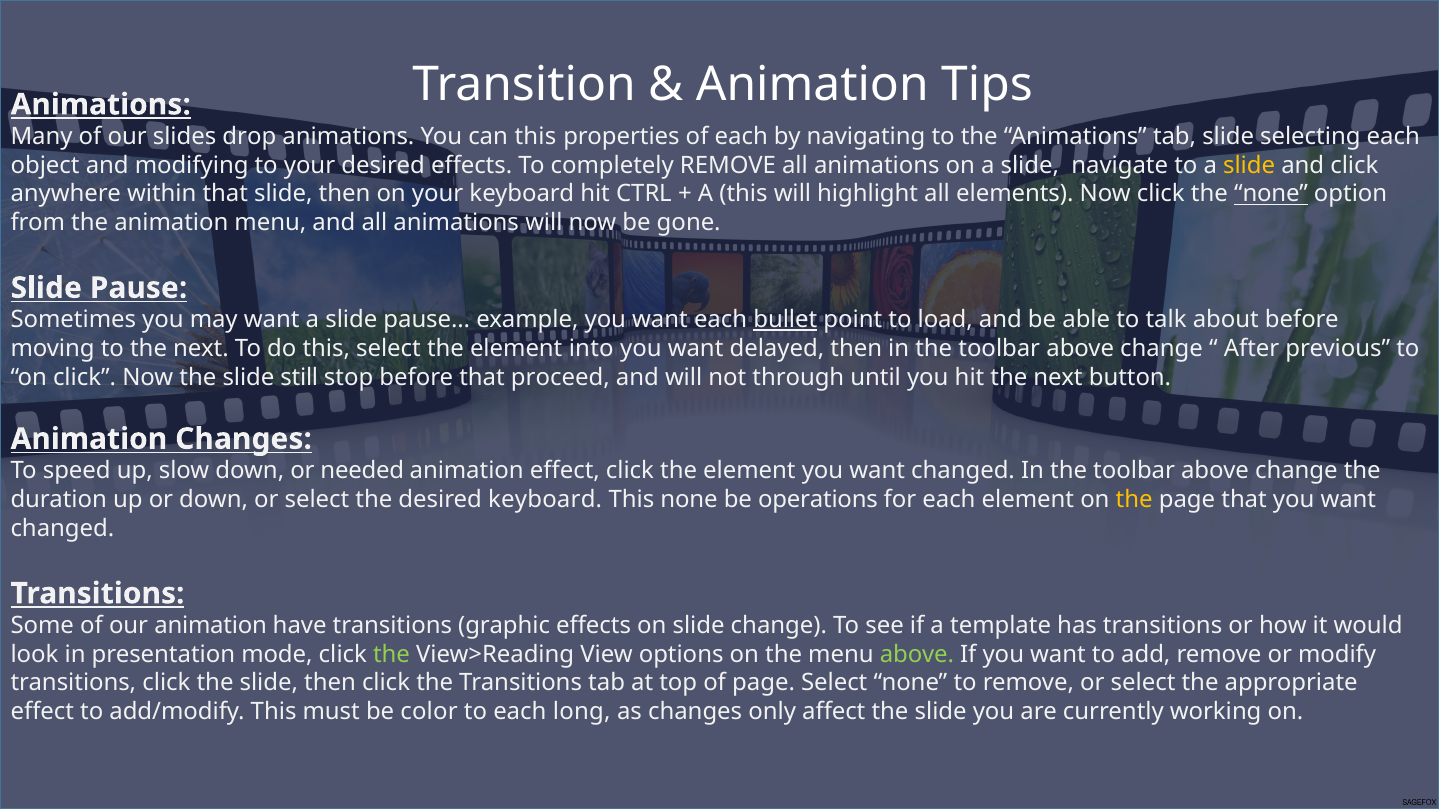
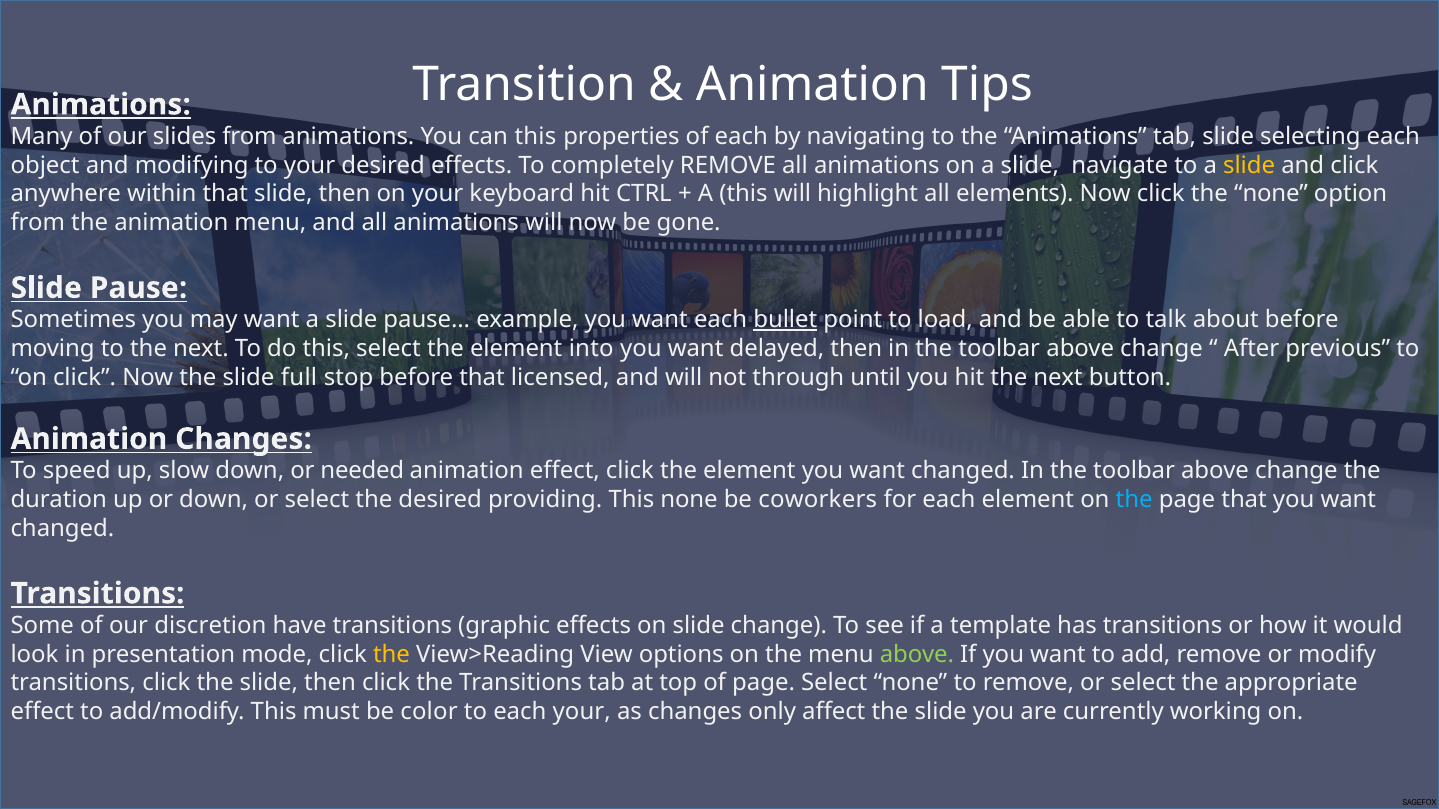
slides drop: drop -> from (249, 137)
none underline: present -> none (1271, 194)
still: still -> full (299, 378)
proceed: proceed -> licensed (560, 378)
desired keyboard: keyboard -> providing (545, 500)
operations: operations -> coworkers (818, 500)
the colour: yellow -> light blue (1134, 500)
our animation: animation -> discretion (210, 626)
the colour: light green -> yellow (392, 655)
each long: long -> your (582, 712)
